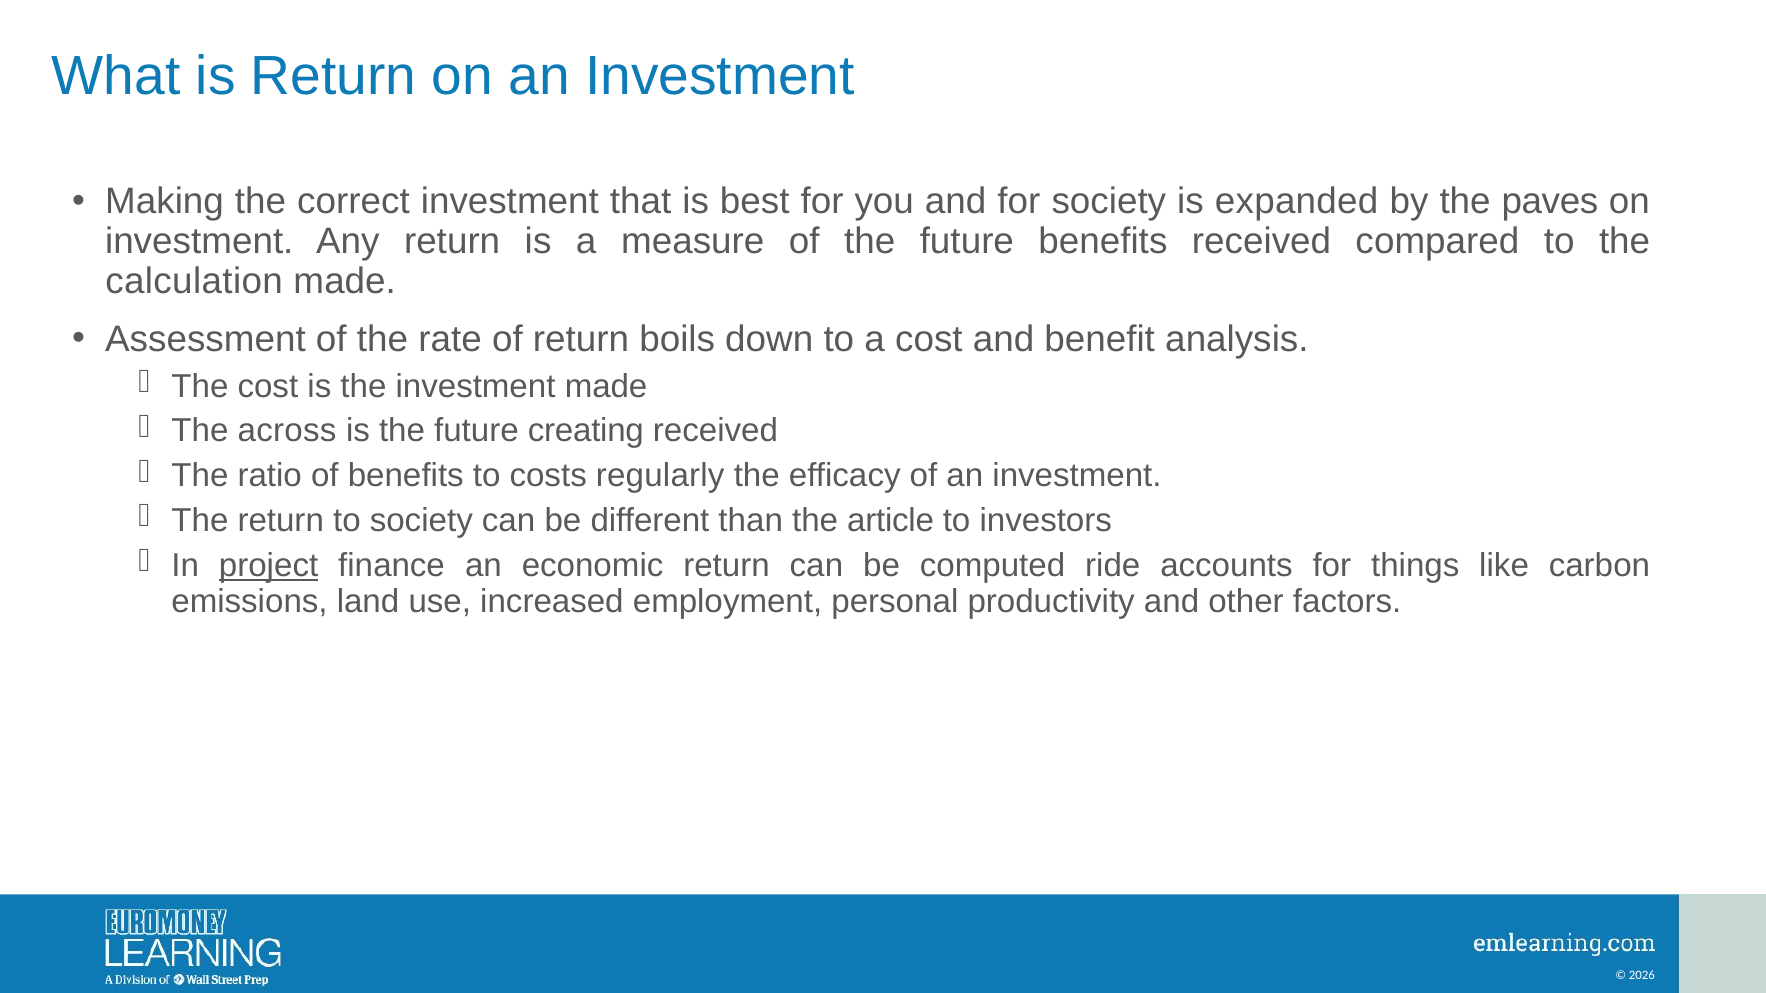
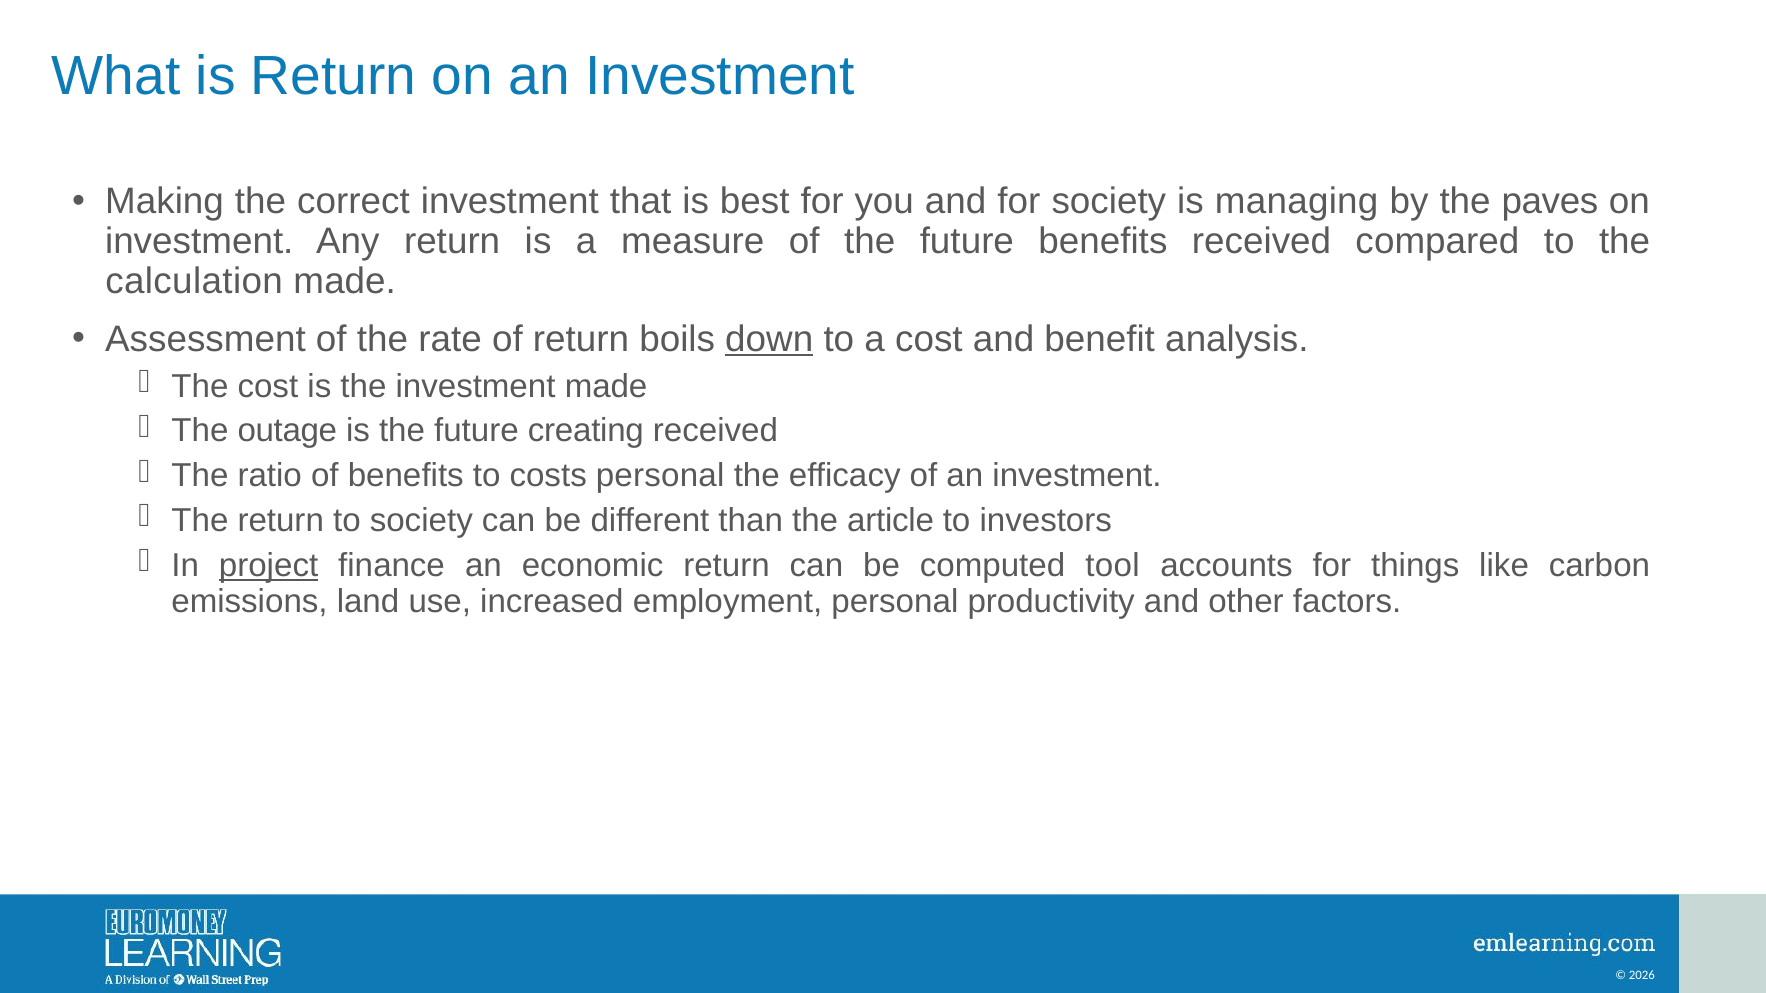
expanded: expanded -> managing (1297, 202)
down underline: none -> present (769, 339)
across: across -> outage (287, 431)
costs regularly: regularly -> personal (660, 476)
ride: ride -> tool (1113, 566)
